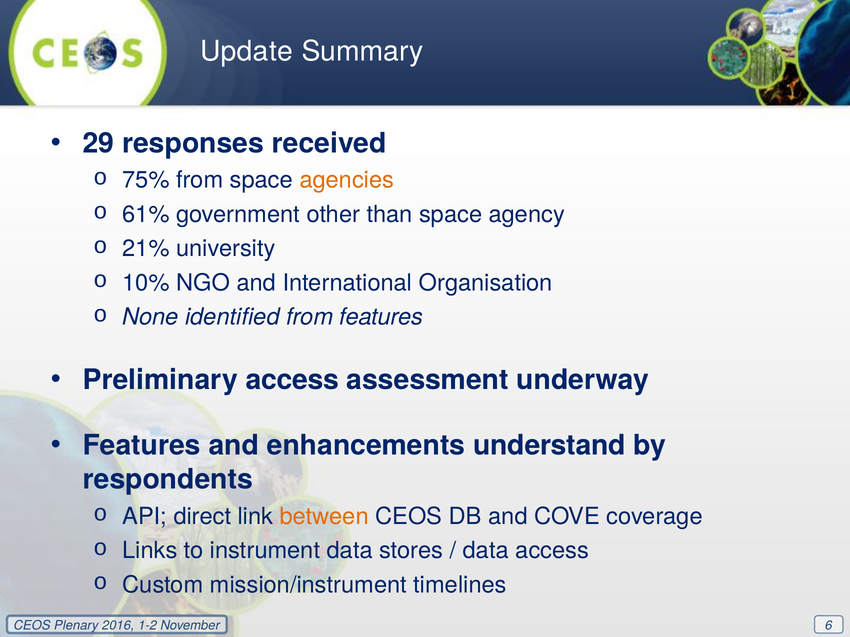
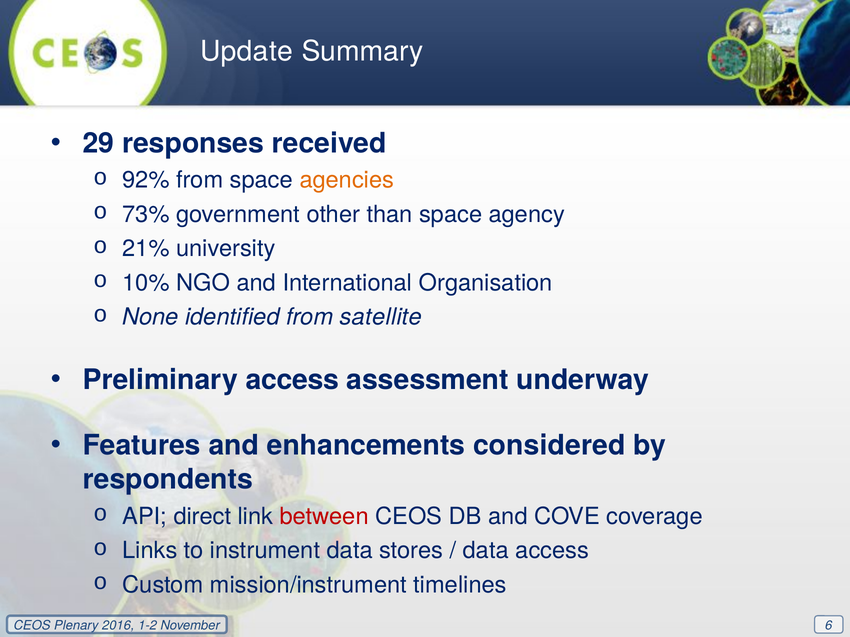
75%: 75% -> 92% (146, 180)
61%: 61% -> 73% (146, 215)
from features: features -> satellite (381, 317)
understand: understand -> considered (549, 446)
between colour: orange -> red (324, 517)
